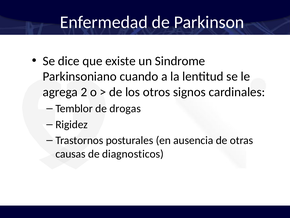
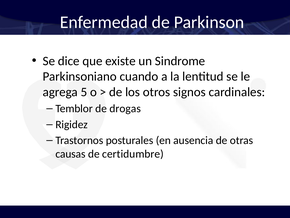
2: 2 -> 5 (84, 92)
diagnosticos: diagnosticos -> certidumbre (133, 154)
